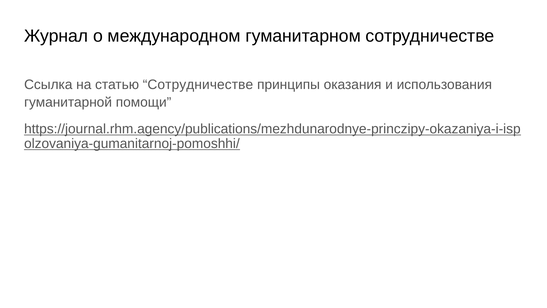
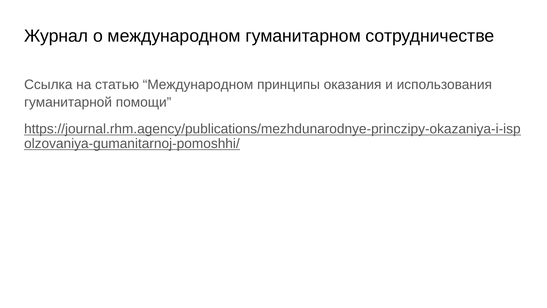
статью Сотрудничестве: Сотрудничестве -> Международном (198, 85)
